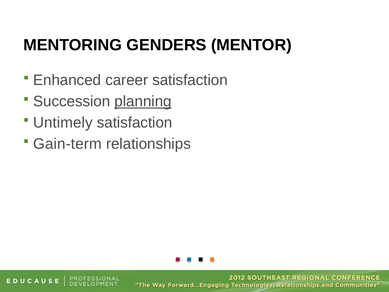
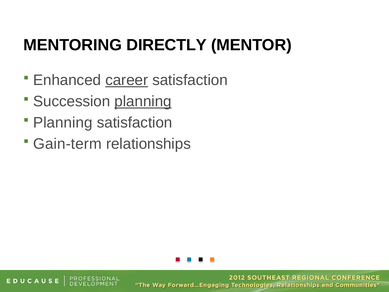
GENDERS: GENDERS -> DIRECTLY (167, 45)
career underline: none -> present (127, 80)
Untimely: Untimely -> Planning (63, 123)
